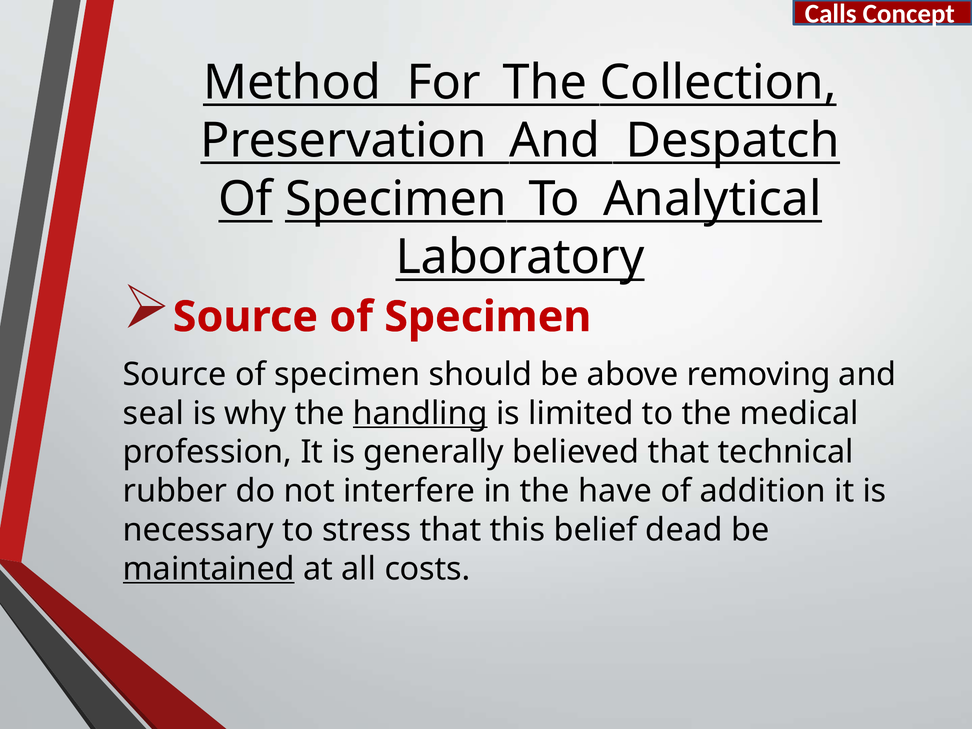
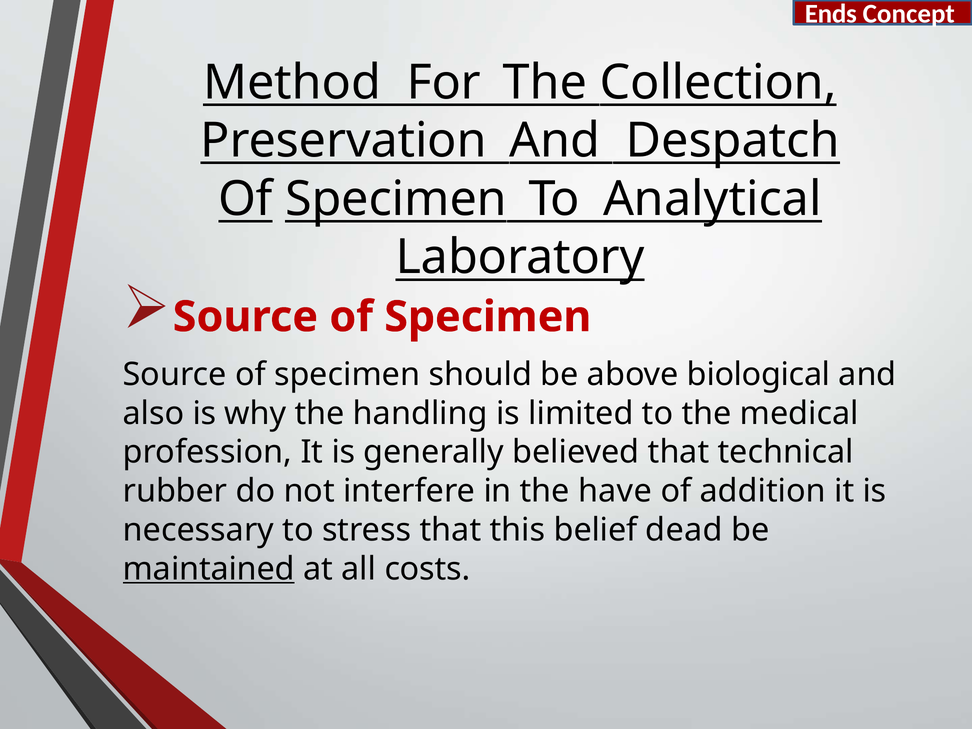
Calls: Calls -> Ends (831, 14)
removing: removing -> biological (759, 374)
seal: seal -> also (154, 413)
handling underline: present -> none (420, 413)
